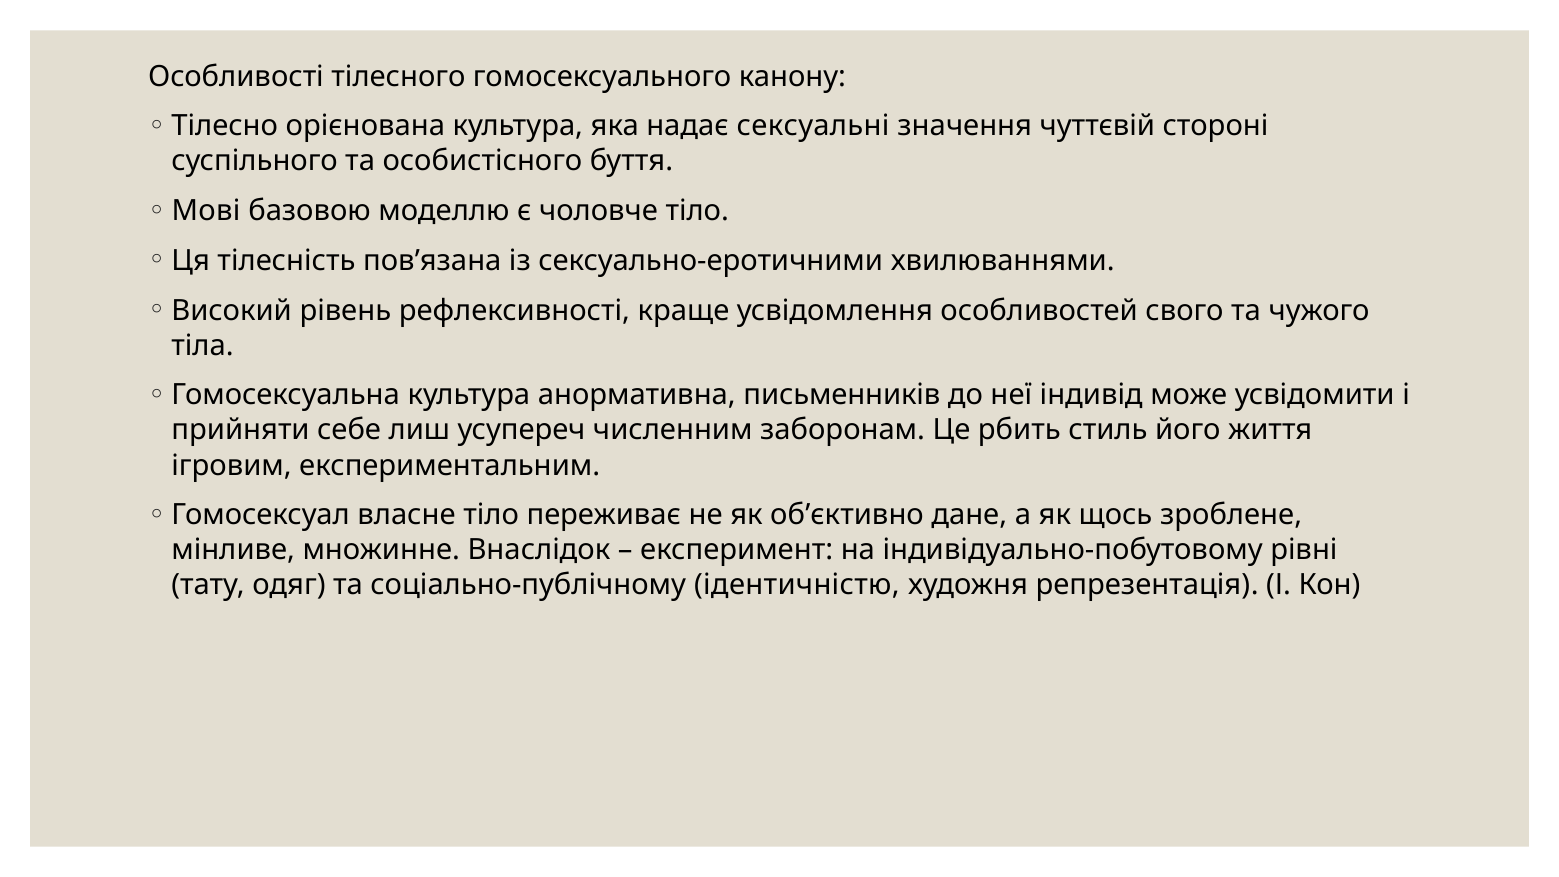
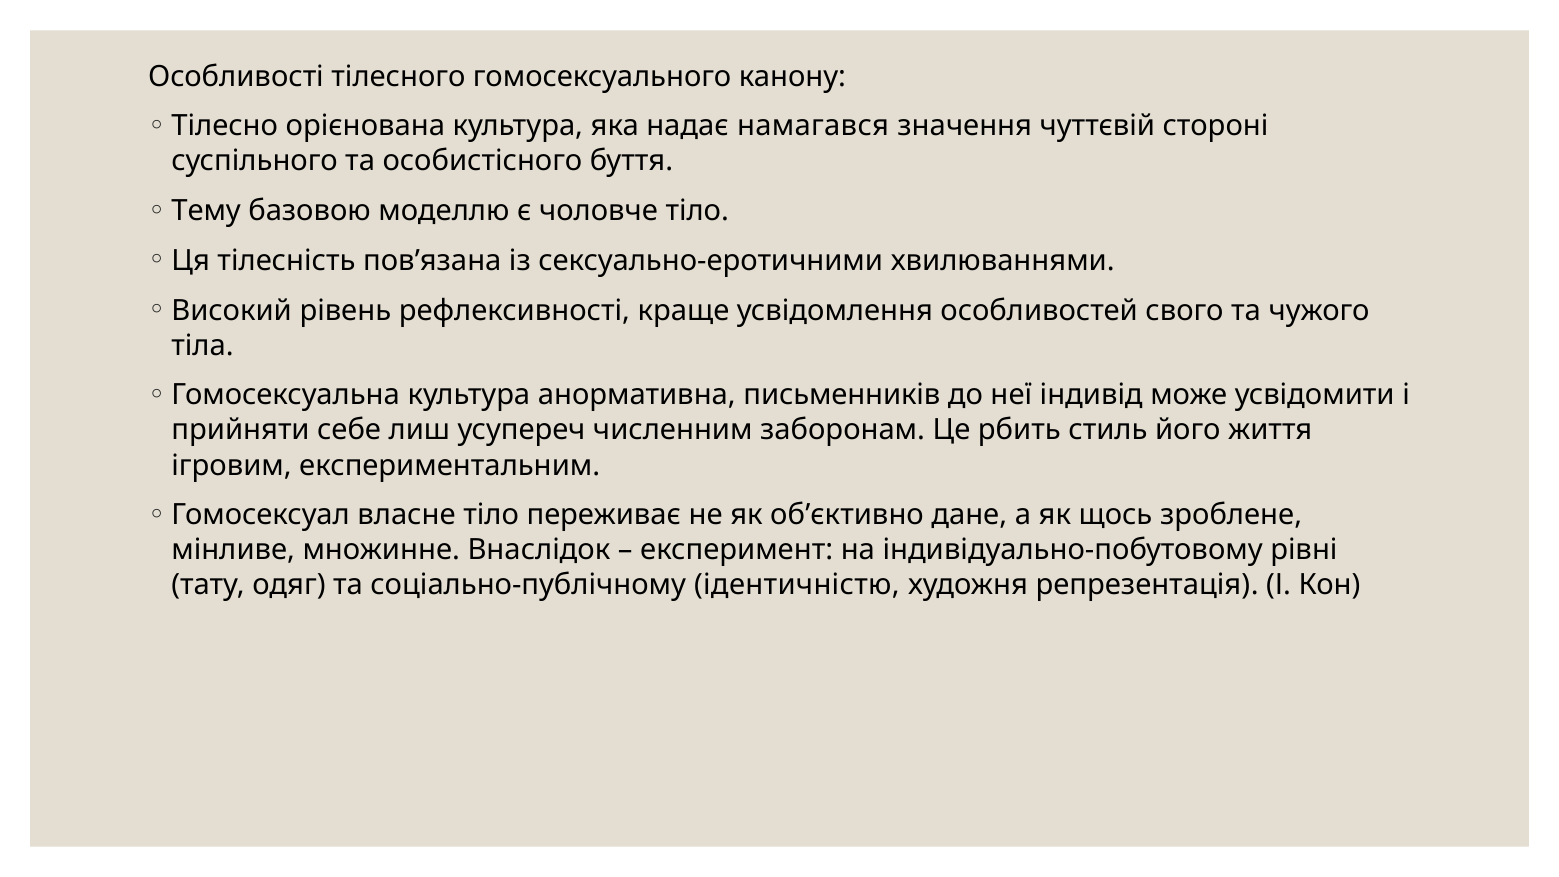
сексуальні: сексуальні -> намагався (813, 126)
Мові: Мові -> Тему (206, 211)
